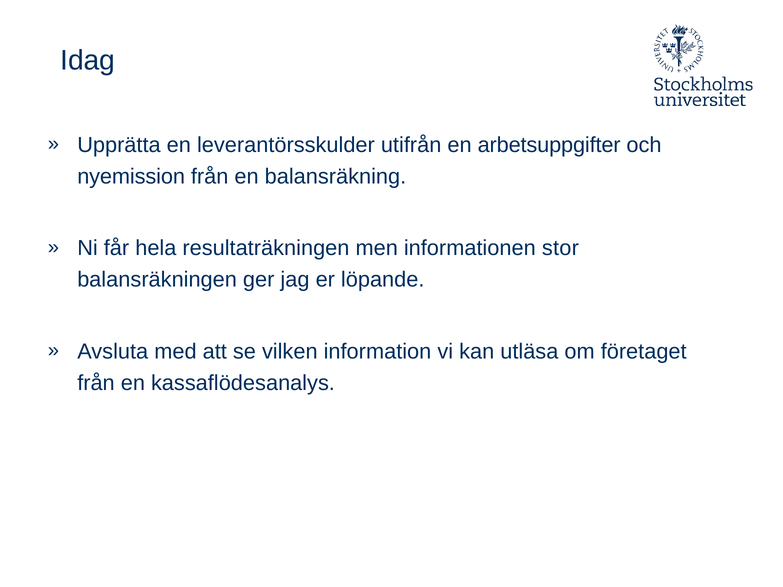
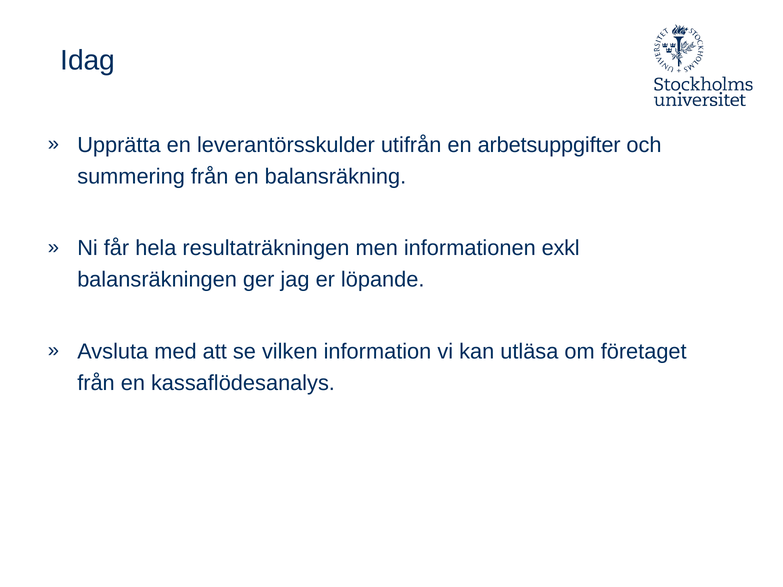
nyemission: nyemission -> summering (131, 176)
stor: stor -> exkl (561, 248)
